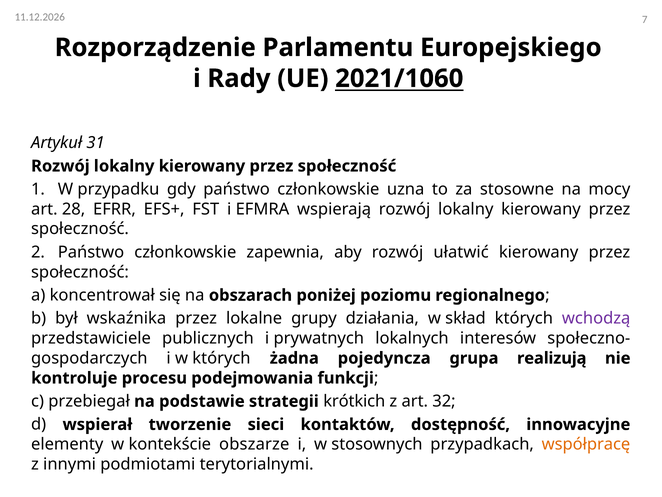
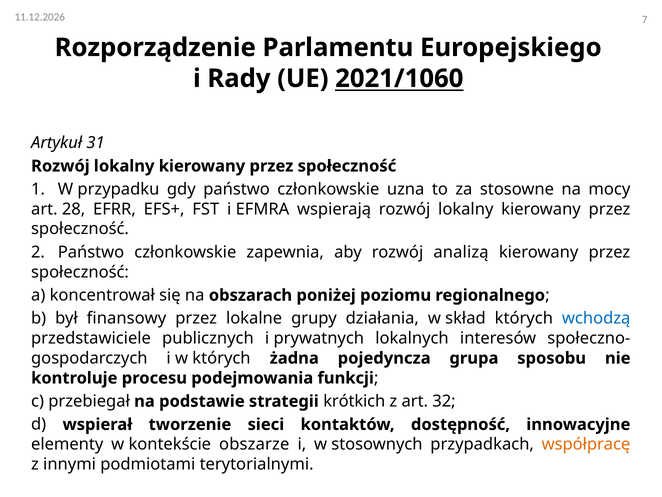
ułatwić: ułatwić -> analizą (461, 252)
wskaźnika: wskaźnika -> finansowy (126, 318)
wchodzą colour: purple -> blue (596, 318)
realizują: realizują -> sposobu (552, 358)
